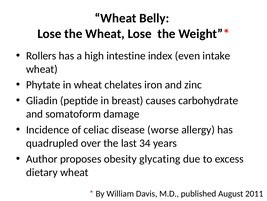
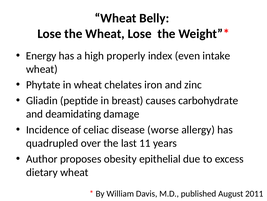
Rollers: Rollers -> Energy (41, 56)
intestine: intestine -> properly (126, 56)
somatoform: somatoform -> deamidating (73, 114)
34: 34 -> 11 (145, 143)
glycating: glycating -> epithelial (160, 158)
